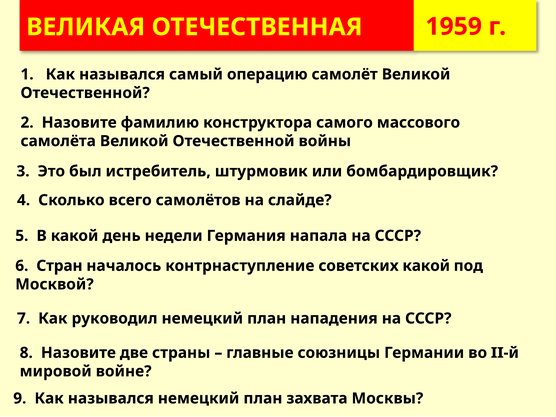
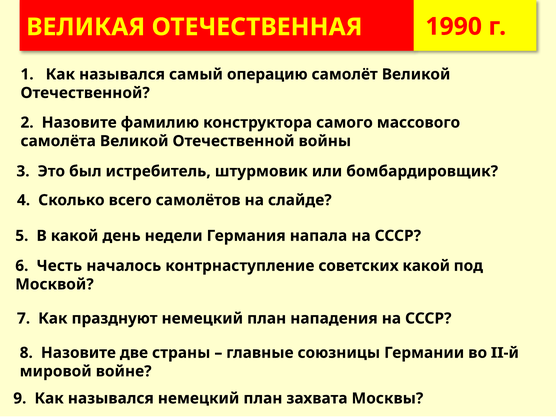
1959: 1959 -> 1990 (454, 27)
Стран: Стран -> Честь (59, 266)
руководил: руководил -> празднуют (115, 318)
